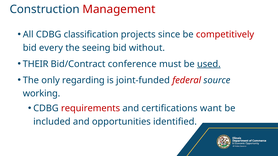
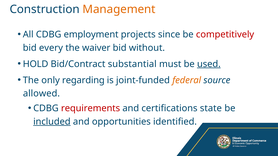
Management colour: red -> orange (119, 9)
classification: classification -> employment (91, 35)
seeing: seeing -> waiver (96, 48)
THEIR: THEIR -> HOLD (36, 64)
conference: conference -> substantial (132, 64)
federal colour: red -> orange (187, 80)
working: working -> allowed (41, 94)
want: want -> state (211, 109)
included underline: none -> present (52, 122)
